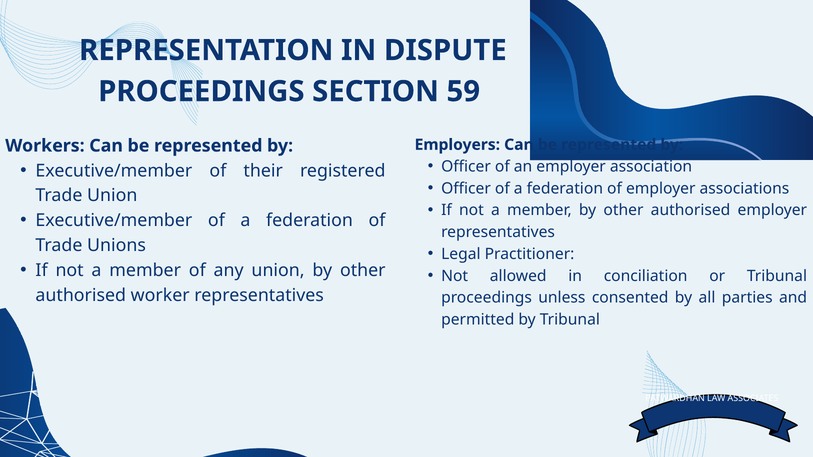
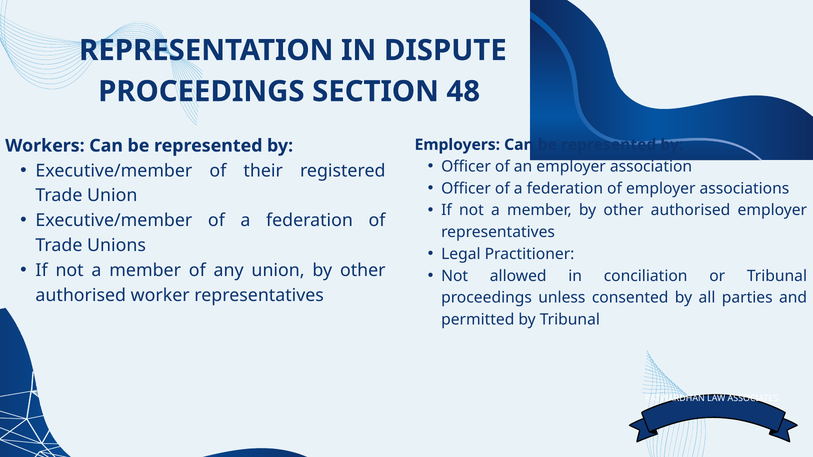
59: 59 -> 48 (463, 92)
